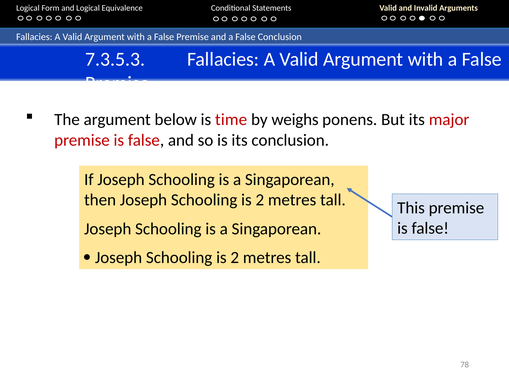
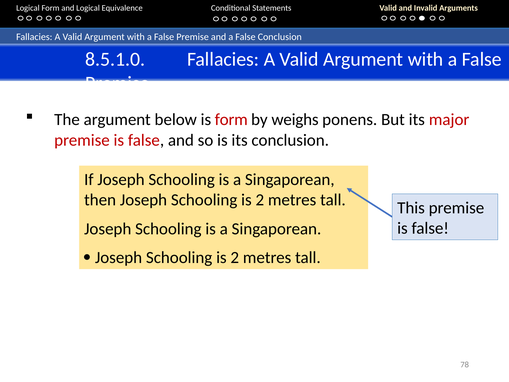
7.3.5.3: 7.3.5.3 -> 8.5.1.0 (115, 59)
is time: time -> form (231, 120)
